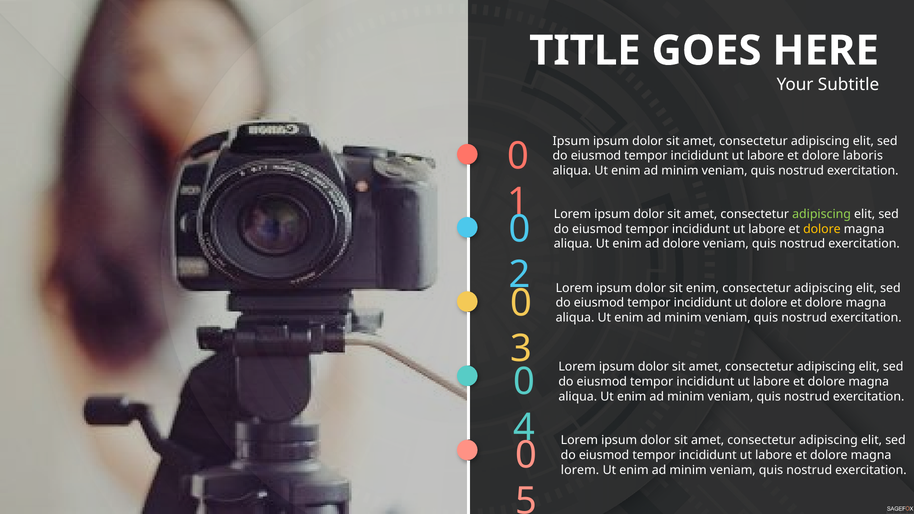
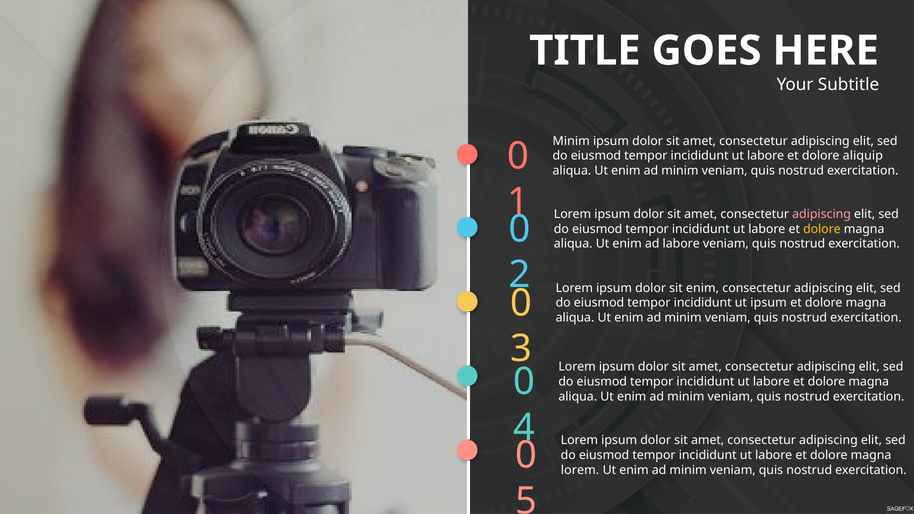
Ipsum: Ipsum -> Minim (571, 141)
laboris: laboris -> aliquip (863, 156)
adipiscing colour: light green -> pink (822, 214)
ad dolore: dolore -> labore (681, 244)
ut dolore: dolore -> ipsum (769, 303)
